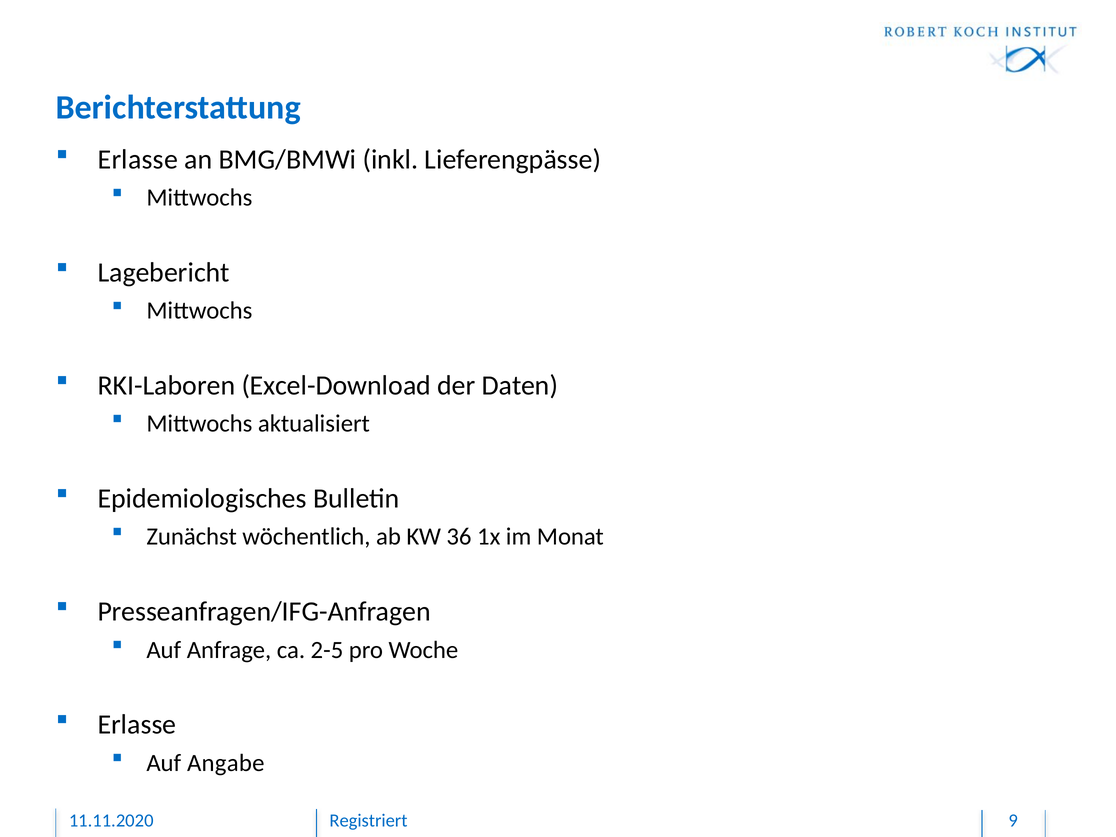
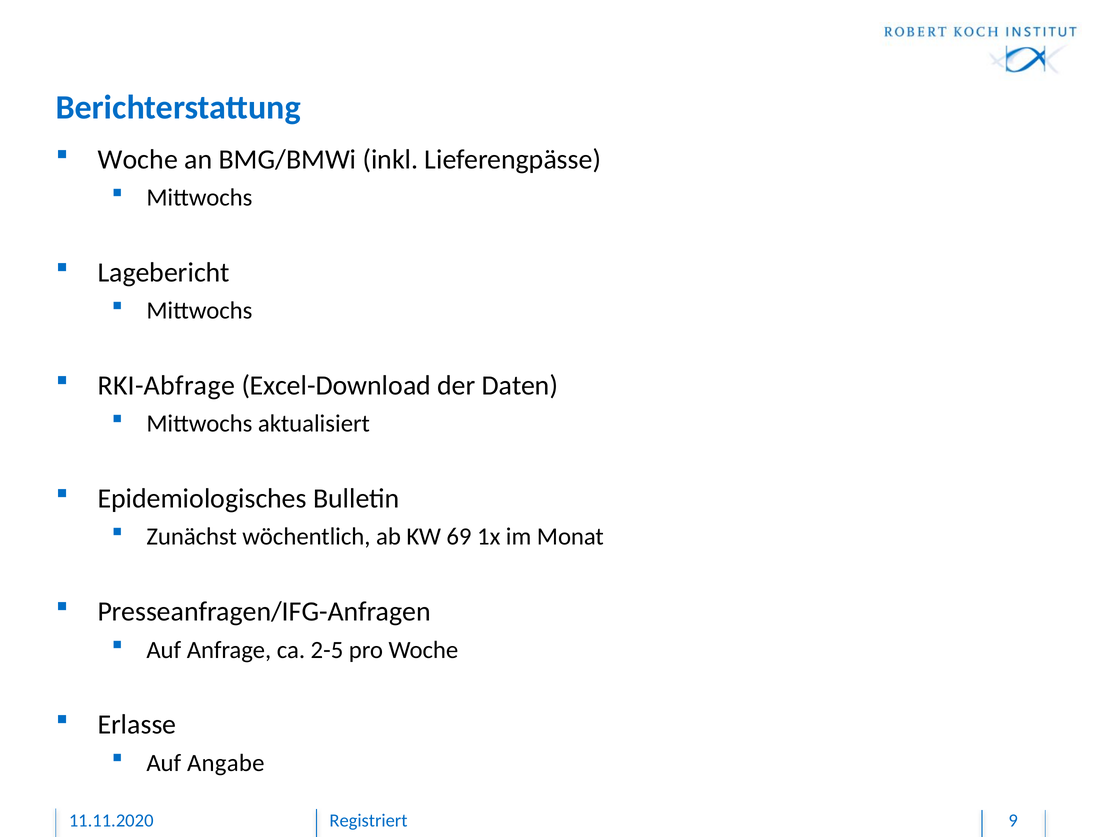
Erlasse: Erlasse -> Woche (138, 160)
RKI-Laboren: RKI-Laboren -> RKI-Abfrage (166, 386)
36: 36 -> 69 (459, 537)
